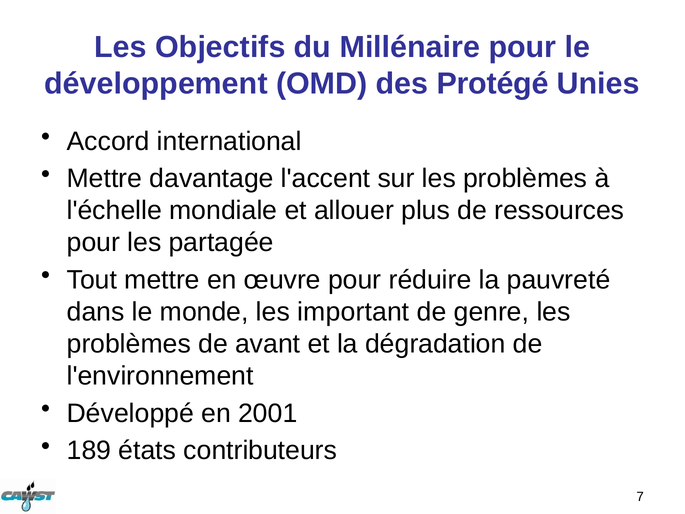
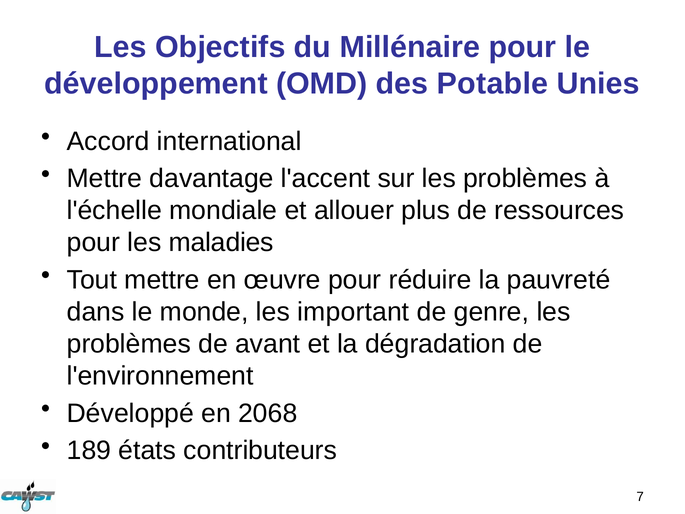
Protégé: Protégé -> Potable (492, 84)
partagée: partagée -> maladies (221, 242)
2001: 2001 -> 2068 (268, 413)
